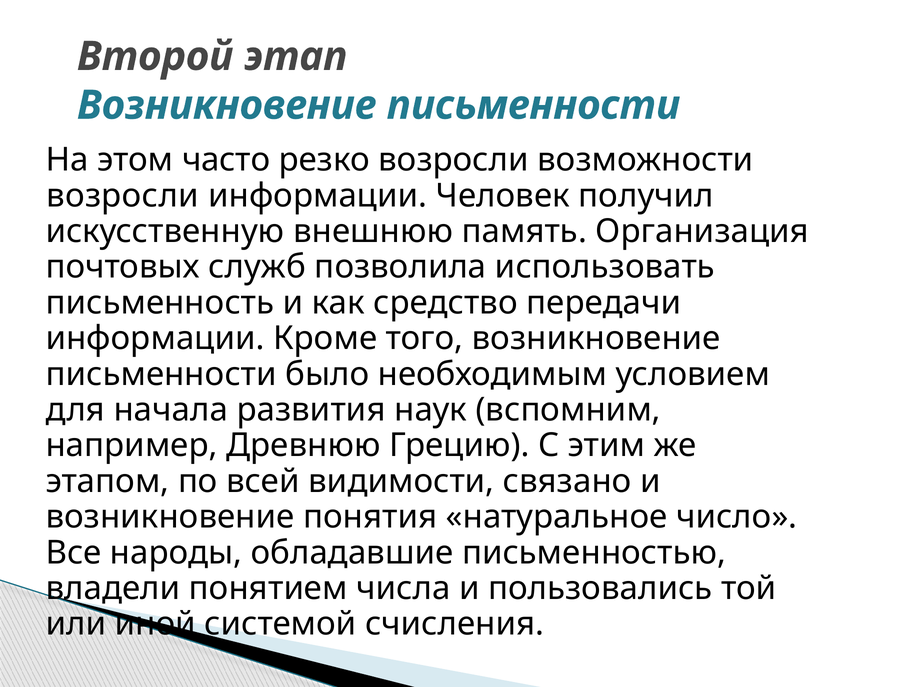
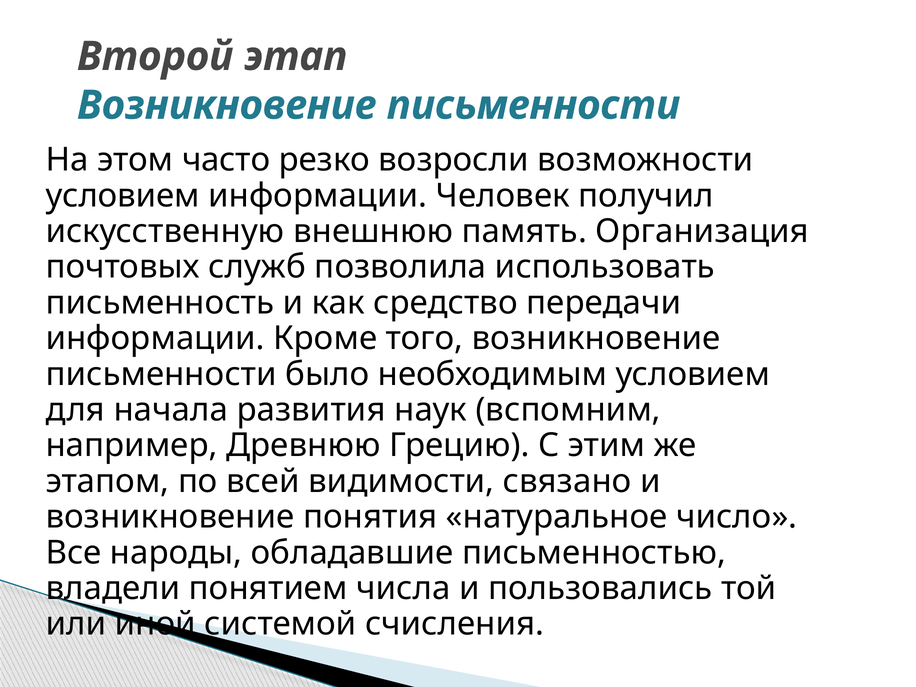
возросли: возросли -> условием (123, 196)
